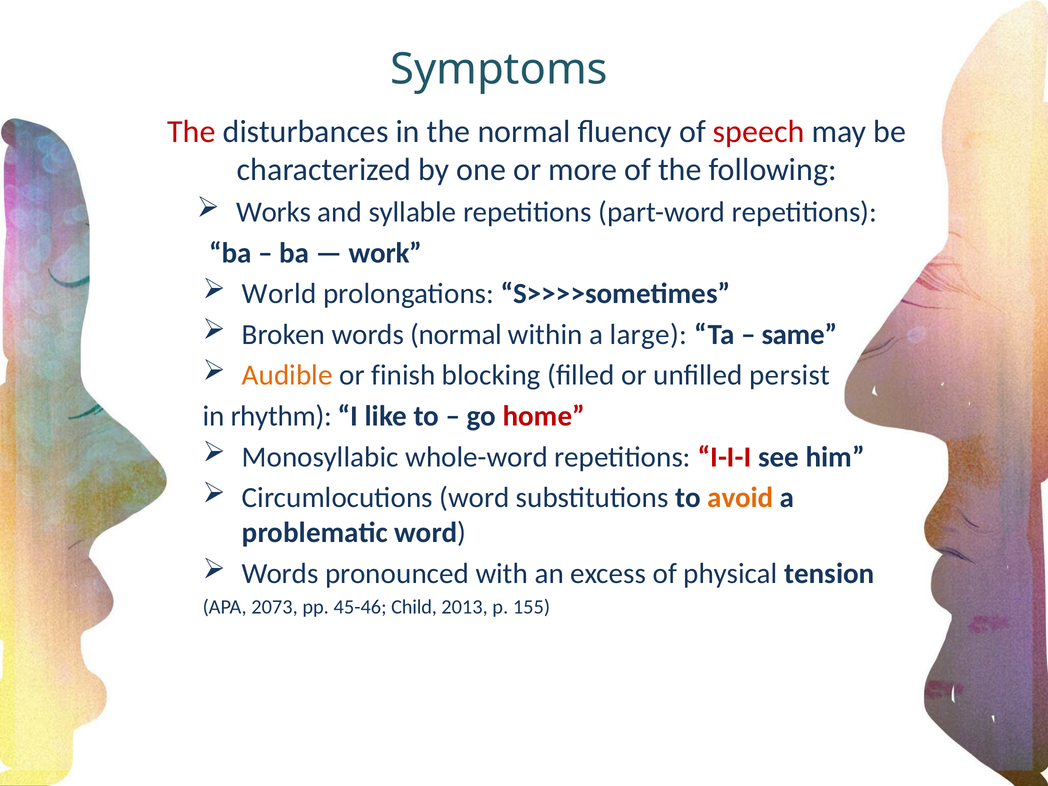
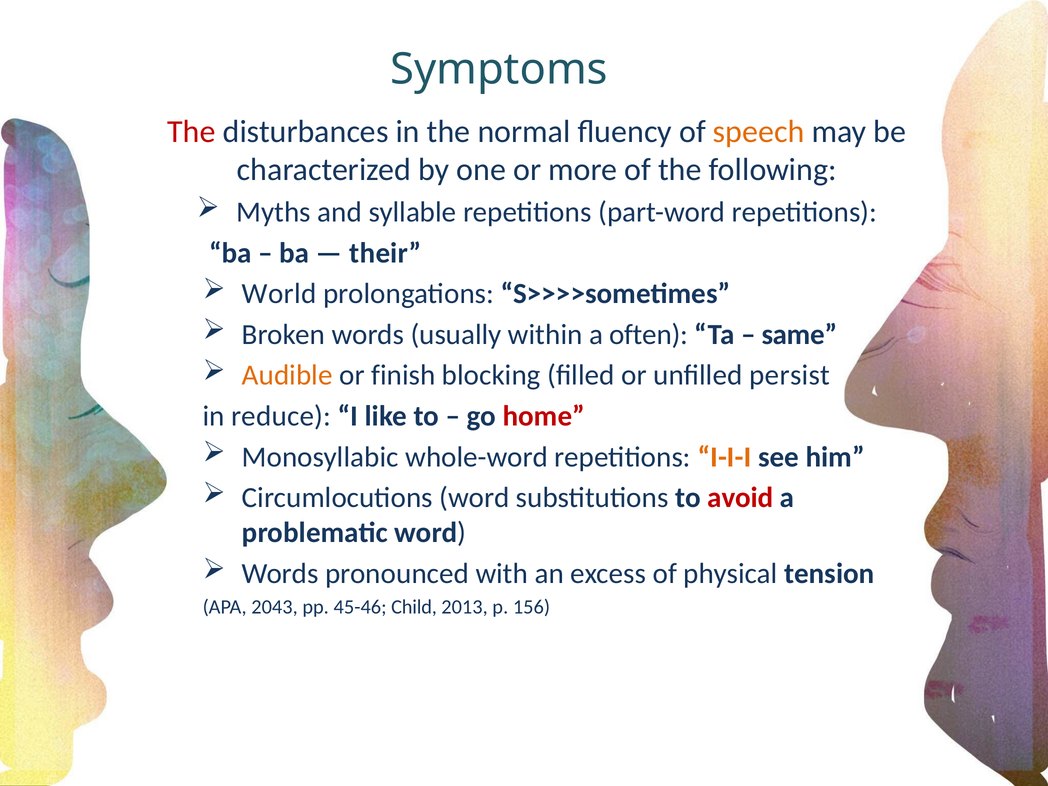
speech colour: red -> orange (759, 131)
Works: Works -> Myths (273, 212)
work: work -> their (385, 253)
words normal: normal -> usually (456, 335)
large: large -> often (649, 335)
rhythm: rhythm -> reduce (281, 416)
I-I-I colour: red -> orange (724, 457)
avoid colour: orange -> red (740, 498)
2073: 2073 -> 2043 (275, 607)
155: 155 -> 156 (531, 607)
